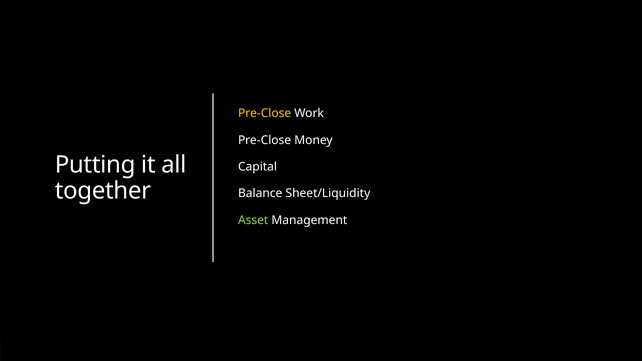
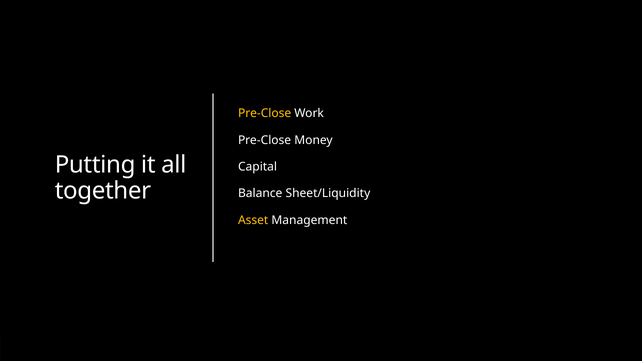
Asset colour: light green -> yellow (253, 220)
